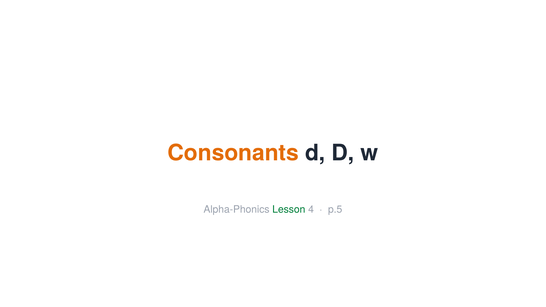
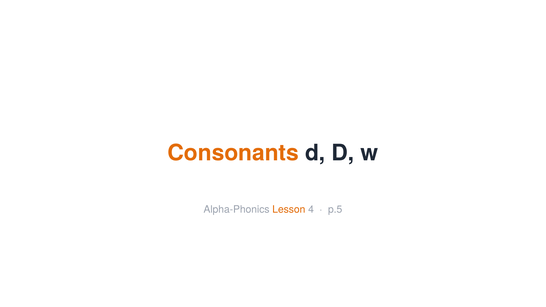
Lesson colour: green -> orange (289, 210)
